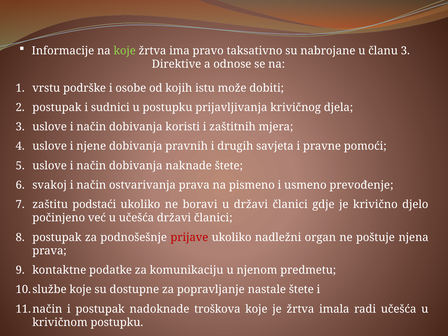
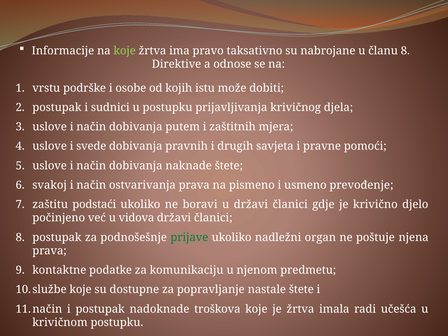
članu 3: 3 -> 8 (405, 51)
koristi: koristi -> putem (183, 127)
njene: njene -> svede (91, 146)
u učešća: učešća -> vidova (136, 218)
prijave colour: red -> green (189, 237)
